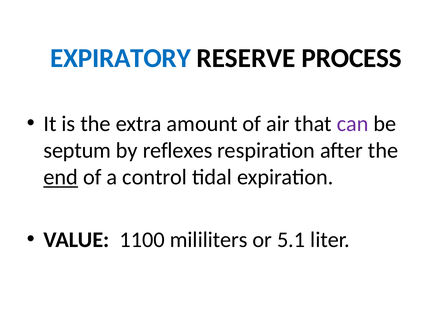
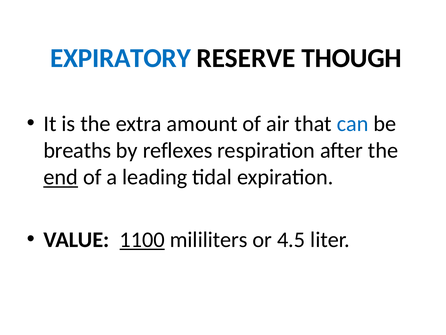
PROCESS: PROCESS -> THOUGH (352, 58)
can colour: purple -> blue (353, 123)
septum: septum -> breaths (77, 150)
control: control -> leading (155, 177)
1100 underline: none -> present (142, 239)
5.1: 5.1 -> 4.5 (291, 239)
